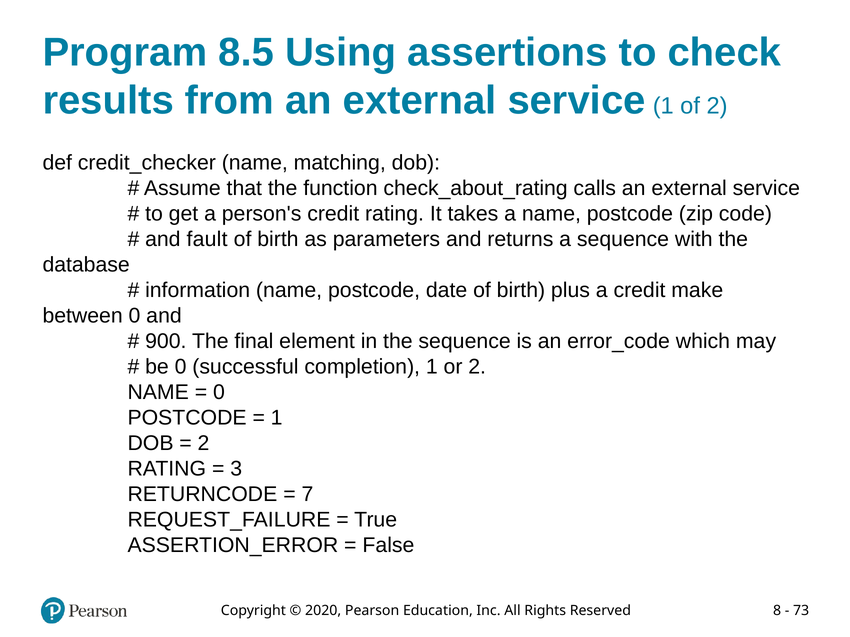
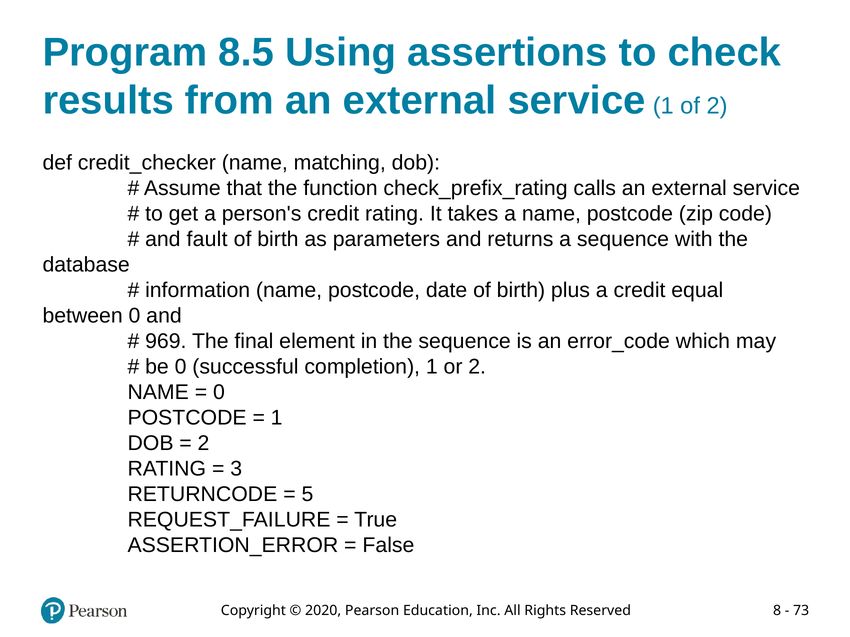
check_about_rating: check_about_rating -> check_prefix_rating (476, 188)
make: make -> equal (697, 290)
900: 900 -> 969 (166, 341)
7: 7 -> 5 (307, 494)
